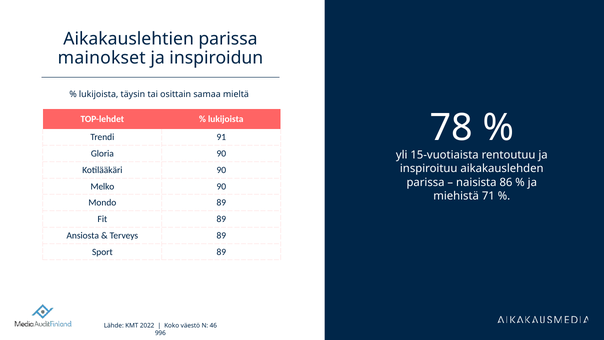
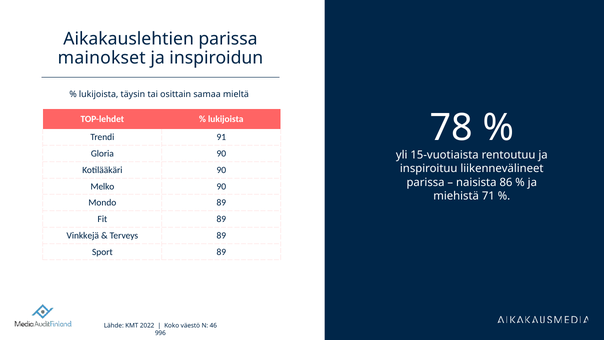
aikakauslehden: aikakauslehden -> liikennevälineet (502, 169)
Ansiosta: Ansiosta -> Vinkkejä (83, 235)
